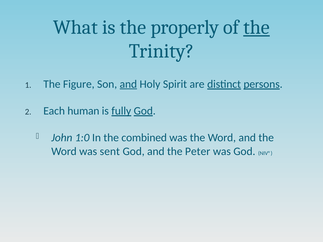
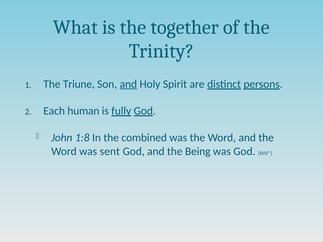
properly: properly -> together (185, 27)
the underline: present -> none (257, 27)
Figure: Figure -> Triune (79, 84)
1:0: 1:0 -> 1:8 (82, 138)
Peter: Peter -> Being (198, 152)
